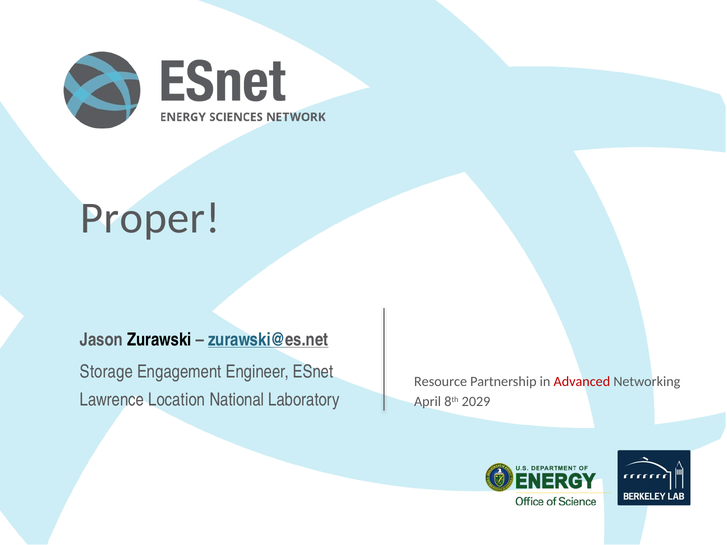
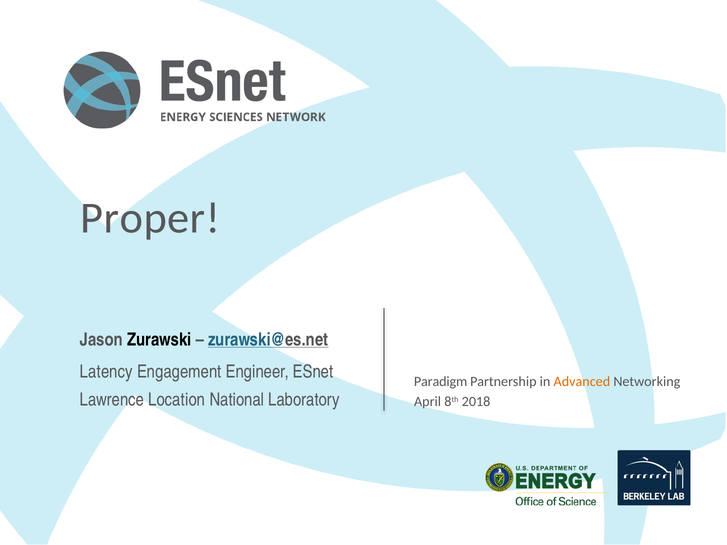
Storage: Storage -> Latency (106, 372)
Resource: Resource -> Paradigm (441, 382)
Advanced colour: red -> orange (582, 382)
2029: 2029 -> 2018 (476, 402)
